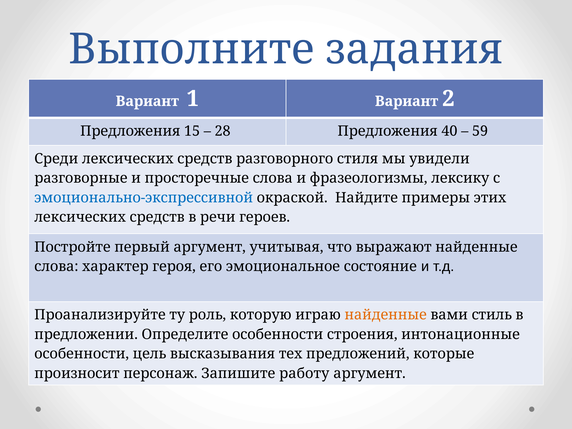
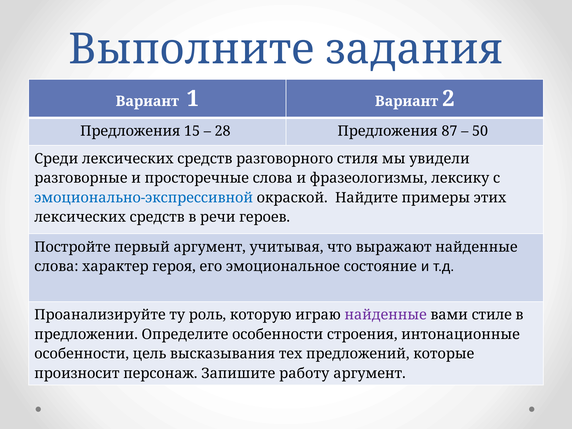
40: 40 -> 87 (449, 131)
59: 59 -> 50 (480, 131)
найденные colour: orange -> purple (386, 315)
стиль: стиль -> стиле (492, 315)
